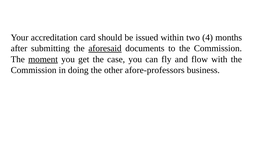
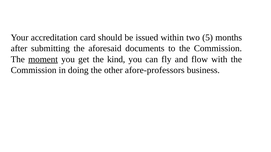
4: 4 -> 5 (208, 38)
aforesaid underline: present -> none (105, 49)
case: case -> kind (116, 59)
